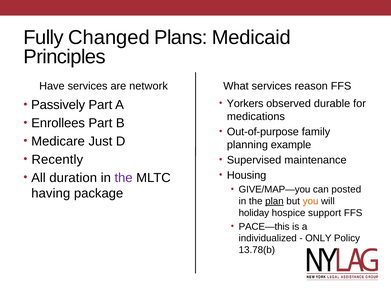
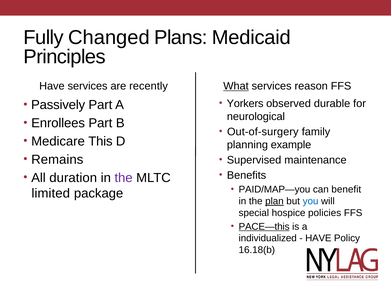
network: network -> recently (149, 86)
What underline: none -> present (236, 86)
medications: medications -> neurological (256, 117)
Out-of-purpose: Out-of-purpose -> Out-of-surgery (263, 132)
Just: Just -> This (100, 141)
Recently: Recently -> Remains (57, 160)
Housing: Housing -> Benefits (247, 175)
GIVE/MAP—you: GIVE/MAP—you -> PAID/MAP—you (274, 190)
posted: posted -> benefit (346, 190)
having: having -> limited (51, 194)
you colour: orange -> blue (311, 201)
holiday: holiday -> special (254, 213)
support: support -> policies (325, 213)
PACE—this underline: none -> present (264, 227)
ONLY: ONLY -> HAVE (318, 238)
13.78(b: 13.78(b -> 16.18(b (257, 250)
